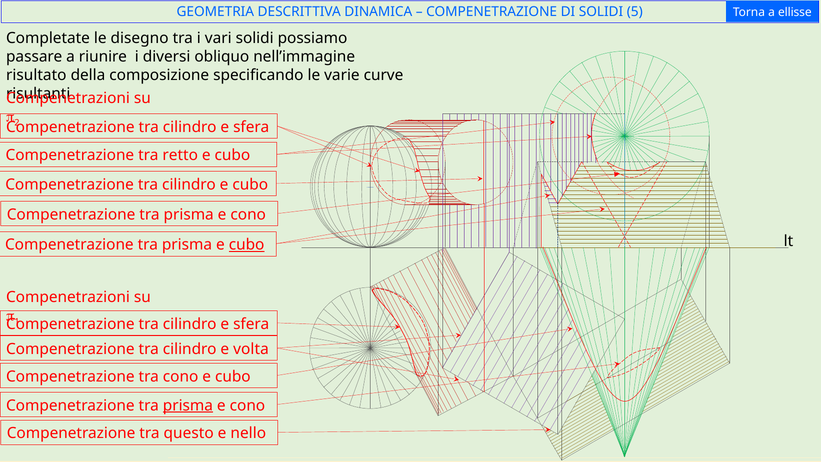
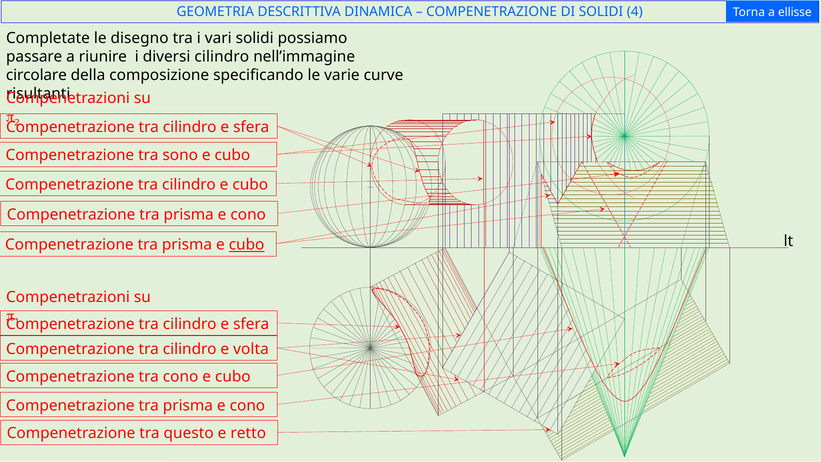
5: 5 -> 4 (635, 12)
diversi obliquo: obliquo -> cilindro (222, 57)
risultato: risultato -> circolare (36, 75)
retto: retto -> sono (180, 155)
prisma underline: present -> none (188, 405)
nello: nello -> retto (248, 433)
